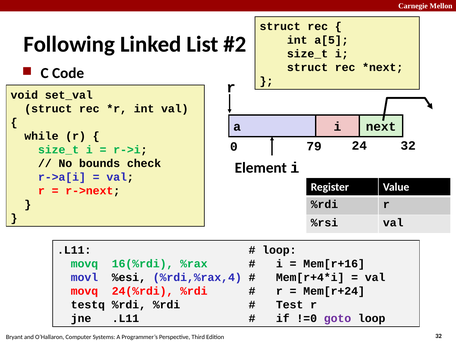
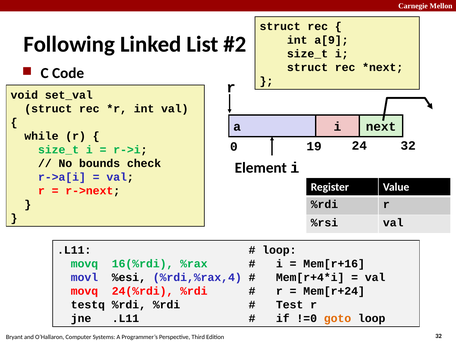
a[5: a[5 -> a[9 (331, 40)
79: 79 -> 19 (314, 146)
goto colour: purple -> orange (338, 319)
